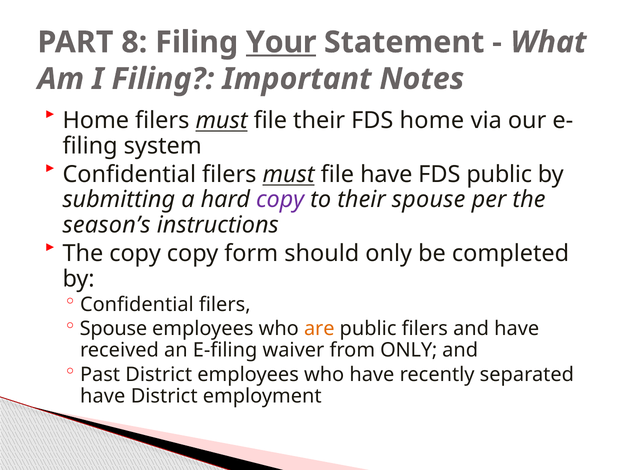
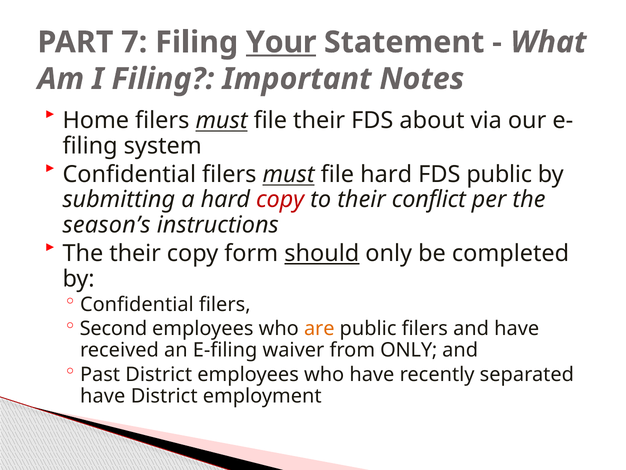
8: 8 -> 7 (134, 42)
FDS home: home -> about (432, 120)
file have: have -> hard (386, 174)
copy colour: purple -> red (280, 199)
their spouse: spouse -> conflict (429, 199)
The copy: copy -> their (135, 253)
should underline: none -> present (322, 253)
Spouse: Spouse -> Second (113, 328)
